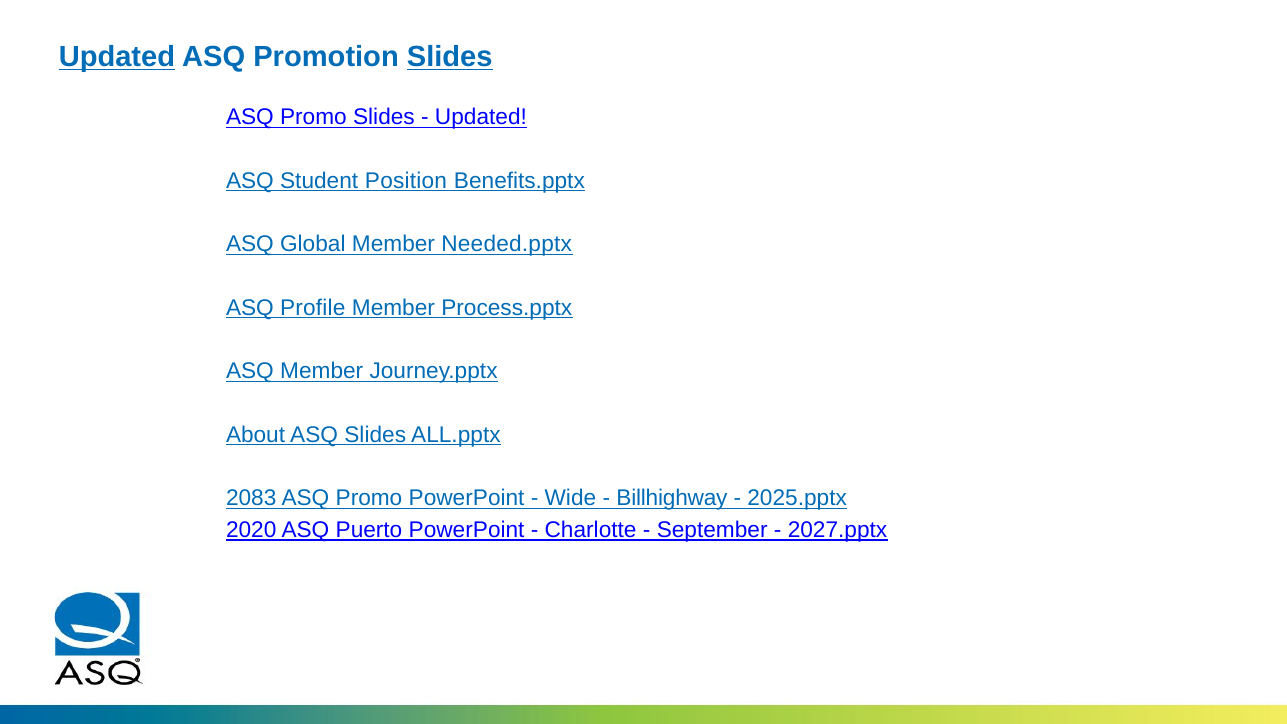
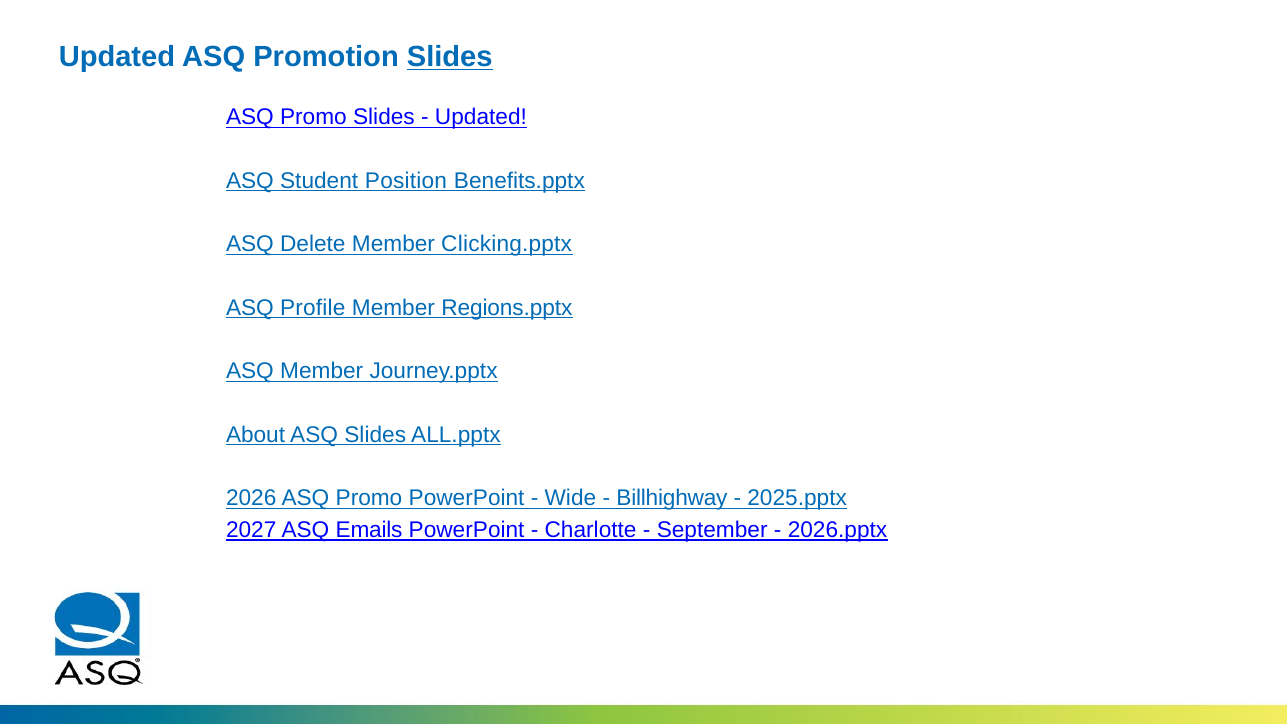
Updated underline: present -> none (117, 57)
Global: Global -> Delete (313, 244)
Needed.pptx: Needed.pptx -> Clicking.pptx (507, 244)
Process.pptx: Process.pptx -> Regions.pptx (507, 308)
2083: 2083 -> 2026 (251, 498)
2020: 2020 -> 2027 (251, 530)
Puerto: Puerto -> Emails (369, 530)
2027.pptx: 2027.pptx -> 2026.pptx (838, 530)
